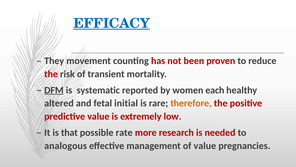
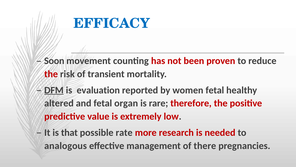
EFFICACY underline: present -> none (112, 23)
They: They -> Soon (54, 61)
systematic: systematic -> evaluation (98, 90)
women each: each -> fetal (215, 90)
initial: initial -> organ (126, 103)
therefore colour: orange -> red (191, 103)
of value: value -> there (205, 145)
